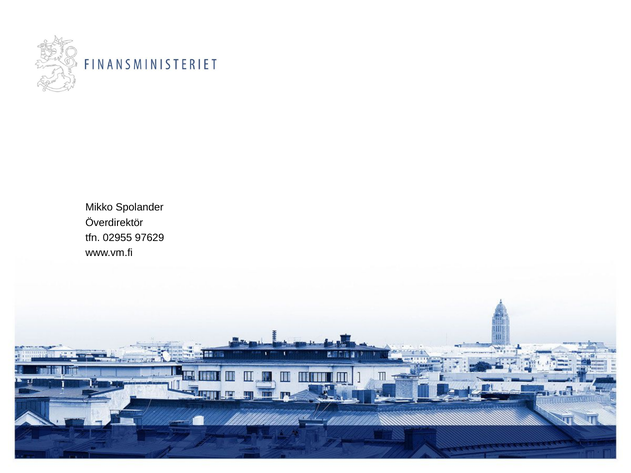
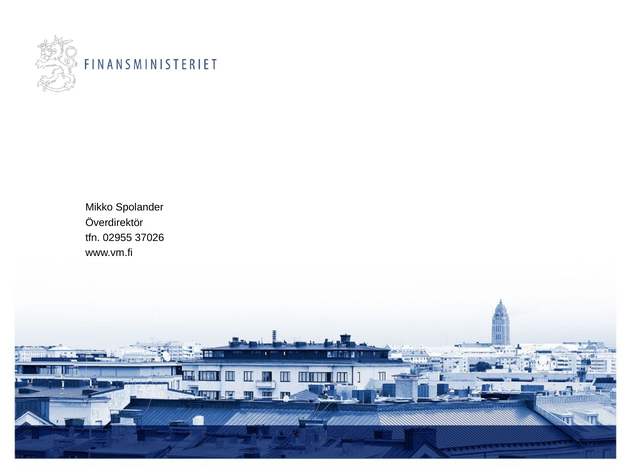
97629: 97629 -> 37026 (150, 238)
